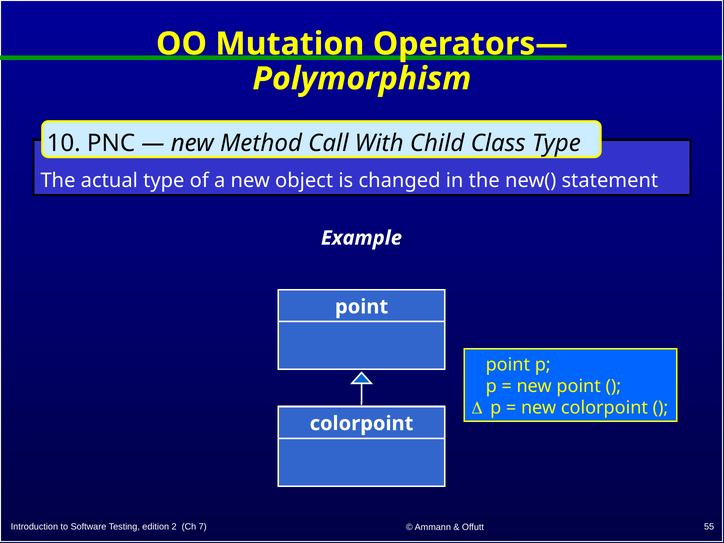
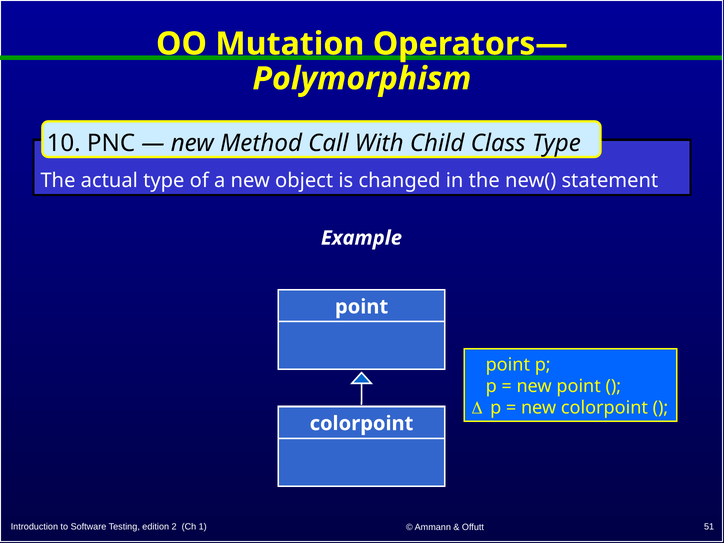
7: 7 -> 1 (203, 527)
55: 55 -> 51 (709, 527)
